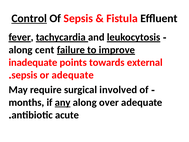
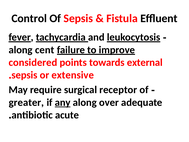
Control underline: present -> none (29, 18)
inadequate: inadequate -> considered (33, 62)
or adequate: adequate -> extensive (73, 75)
involved: involved -> receptor (118, 90)
months: months -> greater (26, 102)
